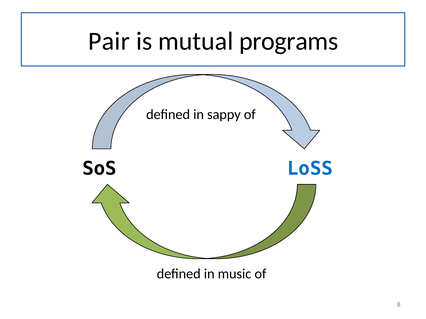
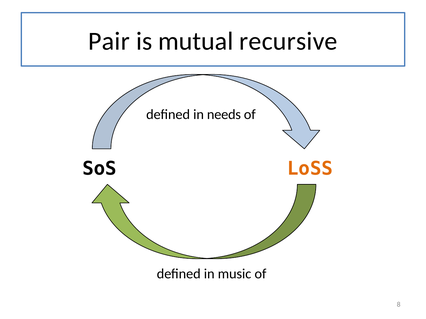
programs: programs -> recursive (288, 41)
sappy: sappy -> needs (224, 115)
LoSS colour: blue -> orange (310, 169)
